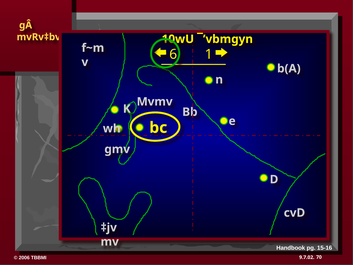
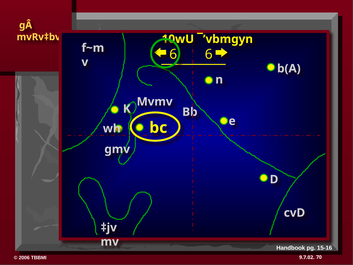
1: 1 -> 6 (209, 54)
